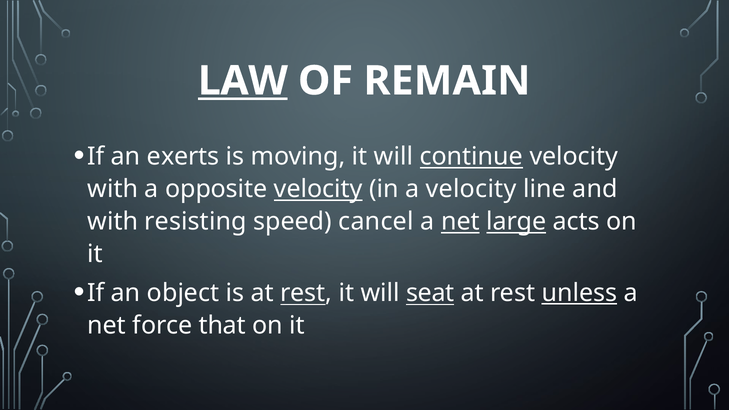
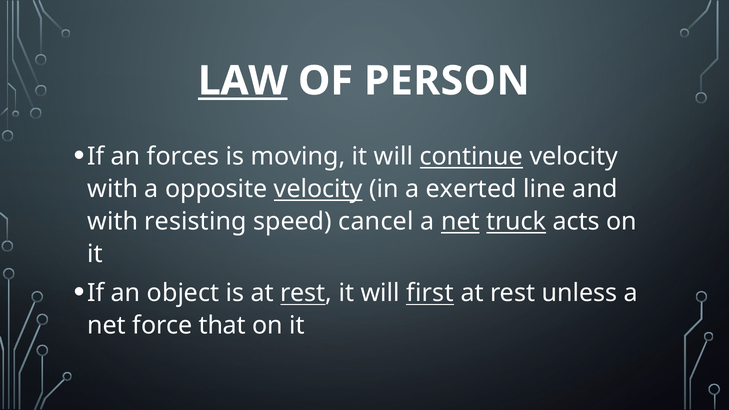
REMAIN: REMAIN -> PERSON (447, 81)
exerts: exerts -> forces (183, 156)
a velocity: velocity -> exerted (471, 189)
large: large -> truck (516, 221)
seat: seat -> first (430, 293)
unless underline: present -> none (579, 293)
